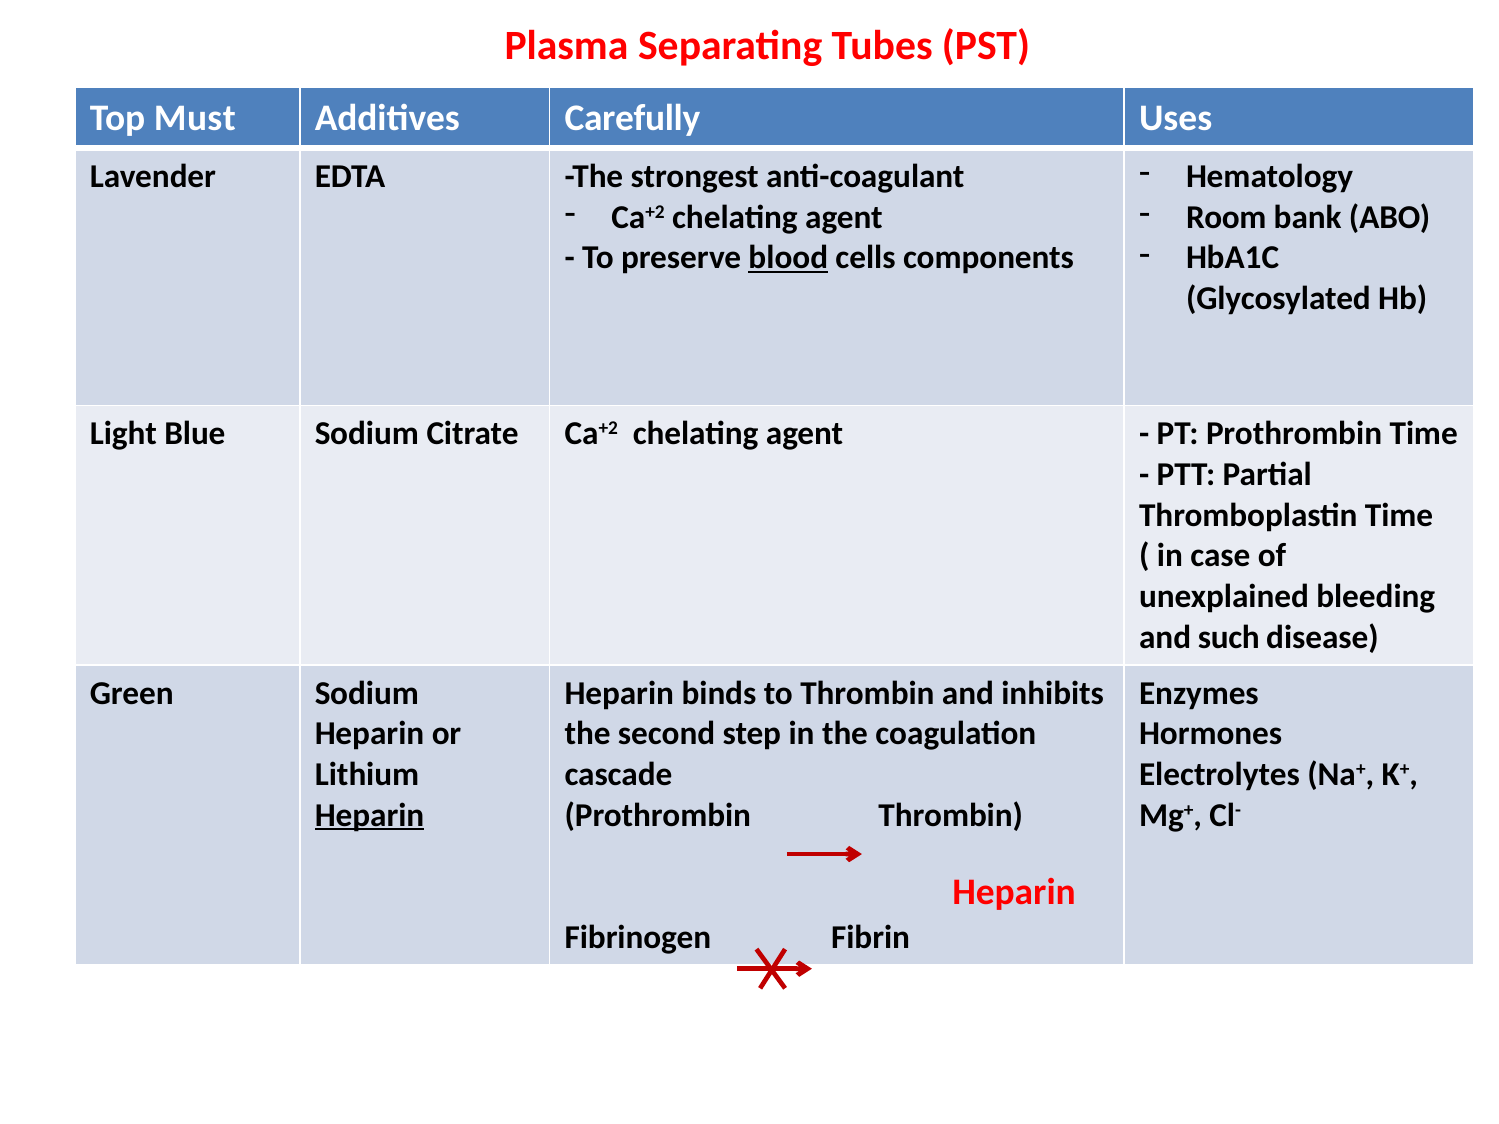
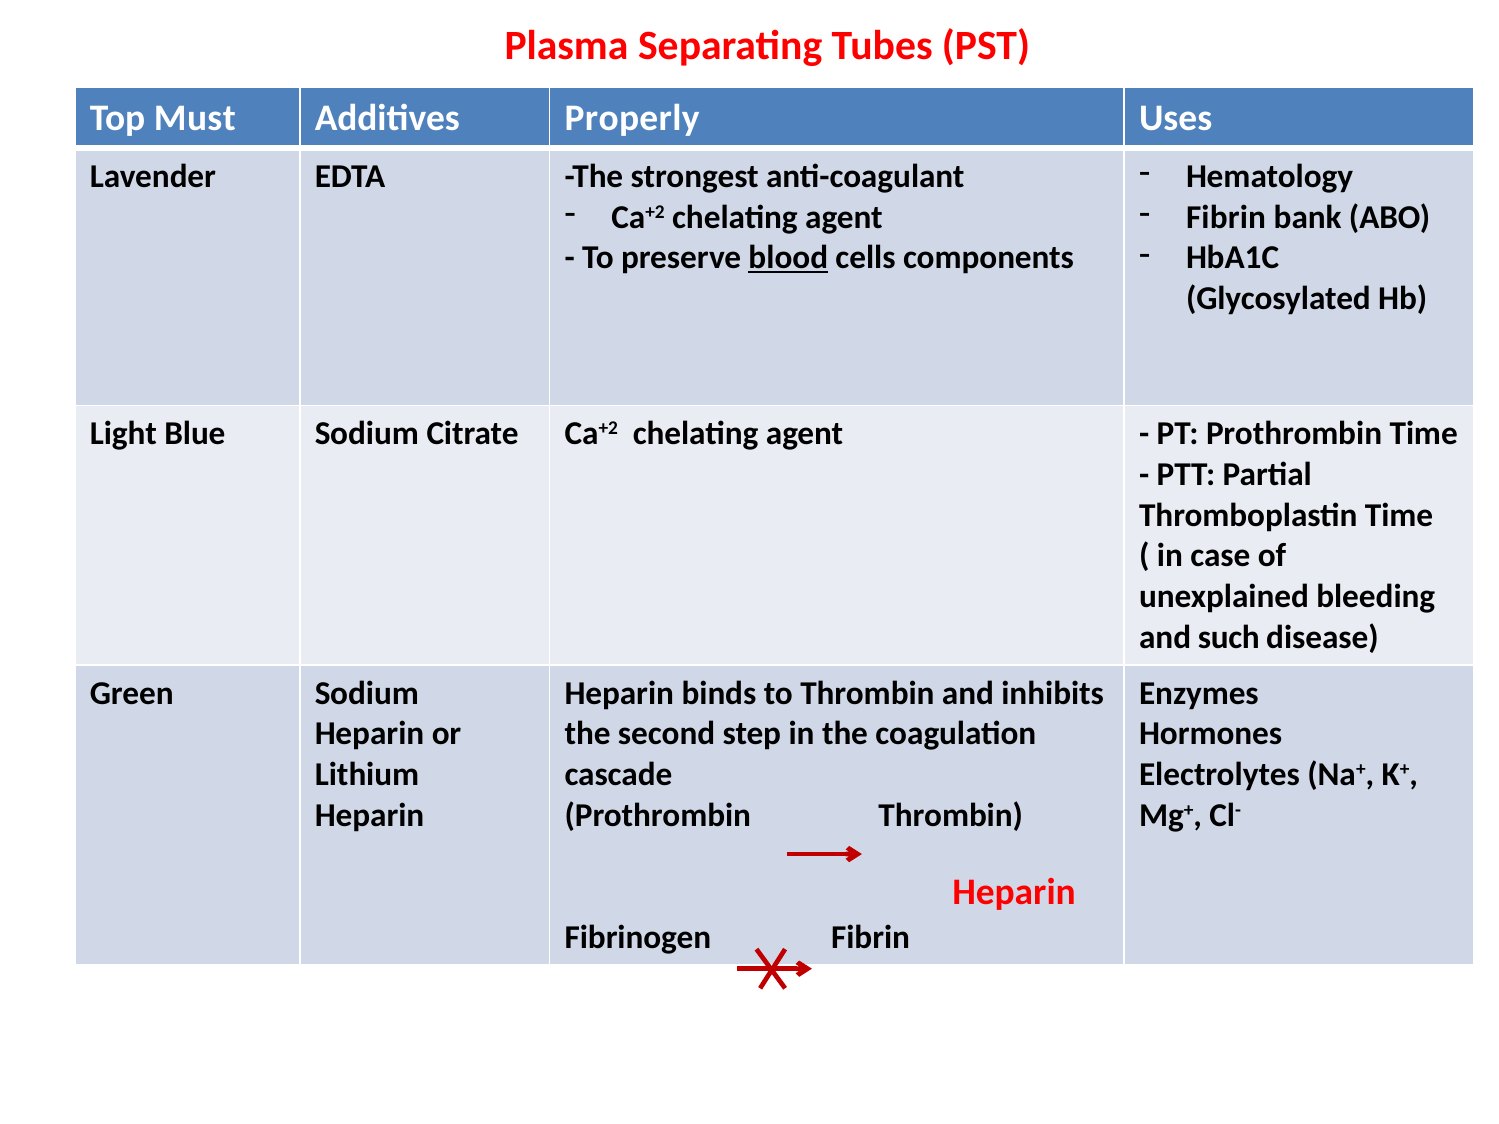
Carefully: Carefully -> Properly (632, 118)
Room: Room -> Fibrin (1226, 217)
Heparin underline: present -> none (370, 815)
